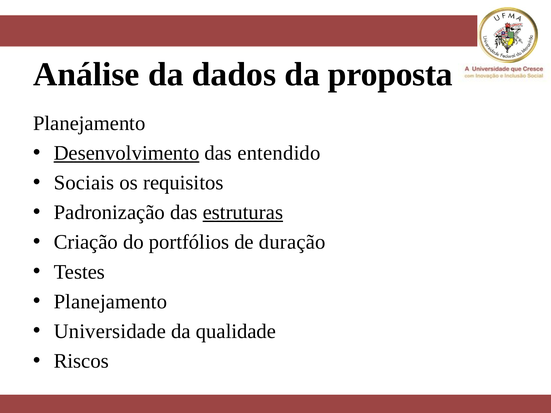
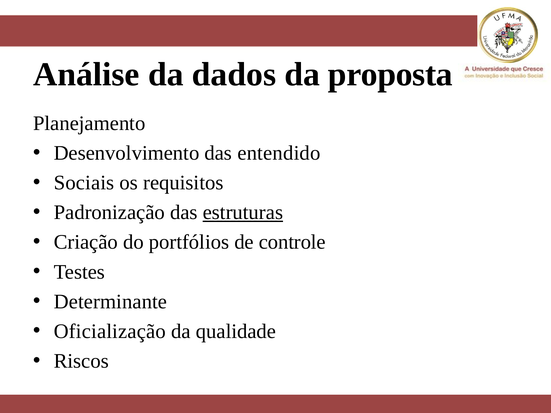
Desenvolvimento underline: present -> none (127, 153)
duração: duração -> controle (292, 242)
Planejamento: Planejamento -> Determinante (110, 302)
Universidade: Universidade -> Oficialização (110, 331)
